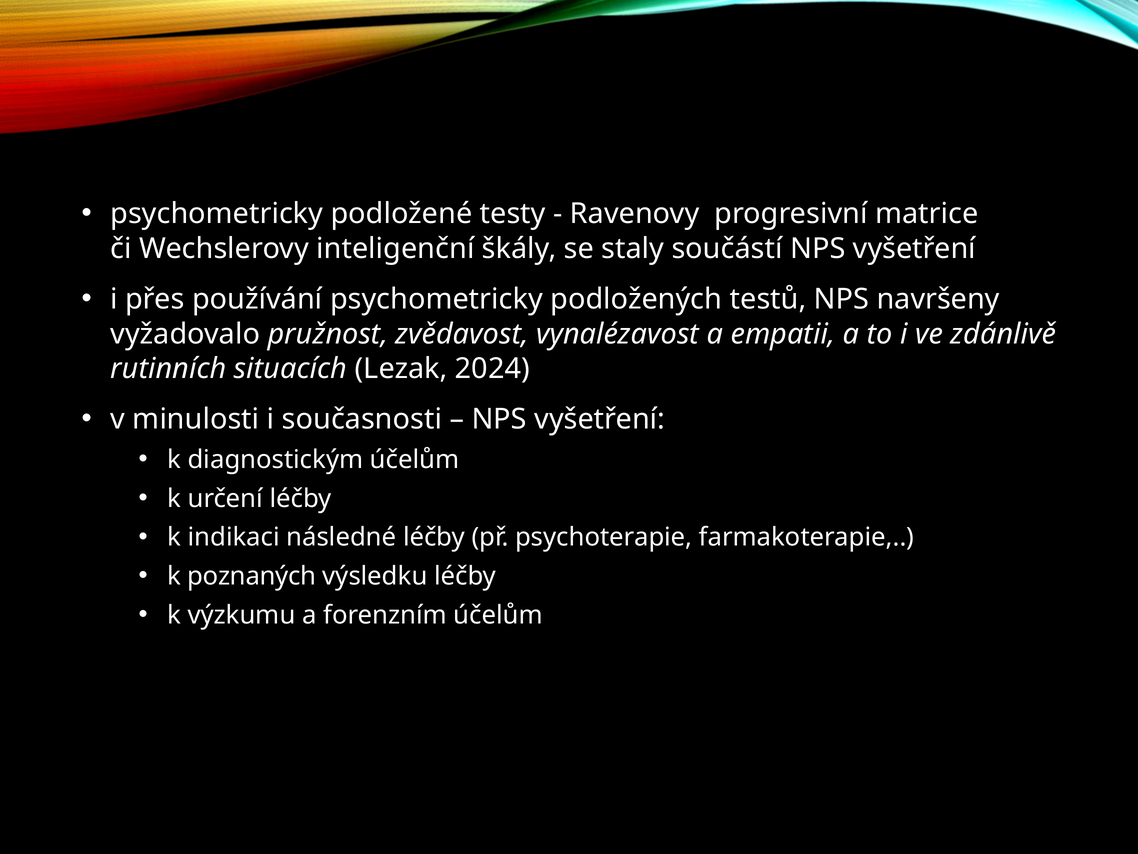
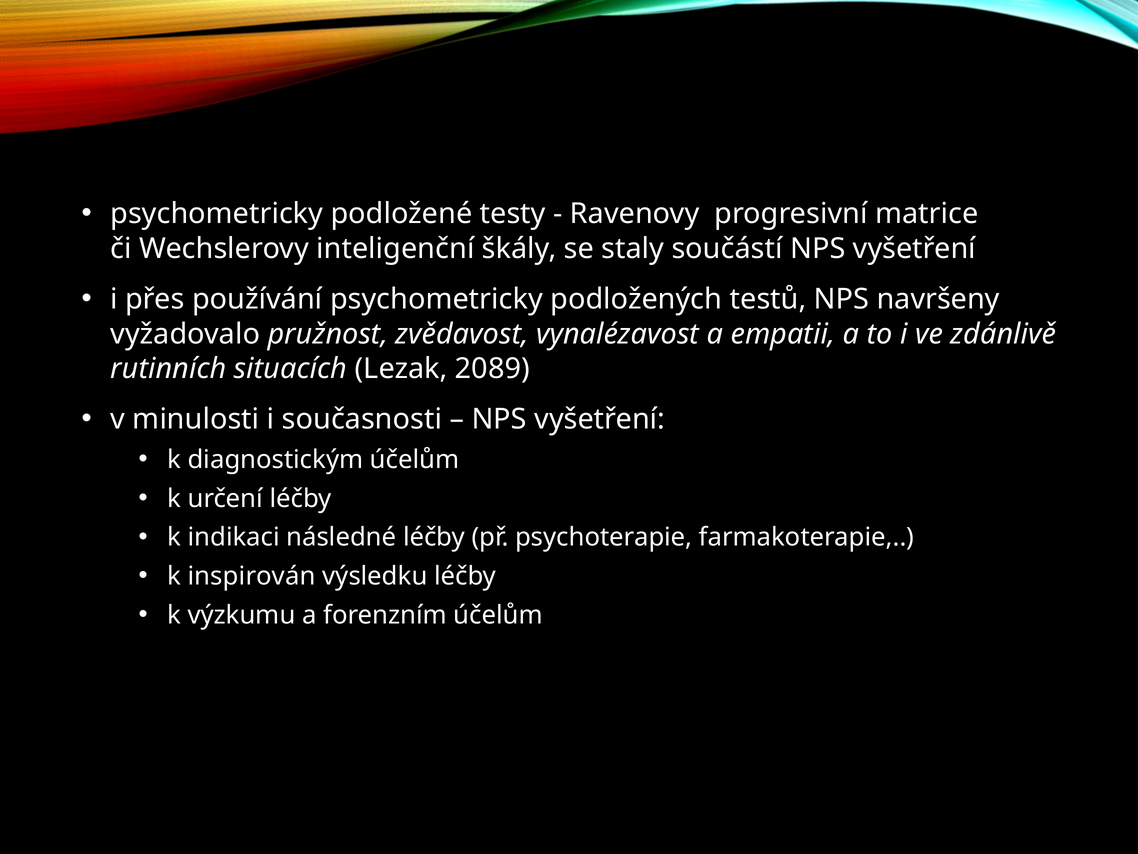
2024: 2024 -> 2089 (492, 369)
poznaných: poznaných -> inspirován (252, 576)
